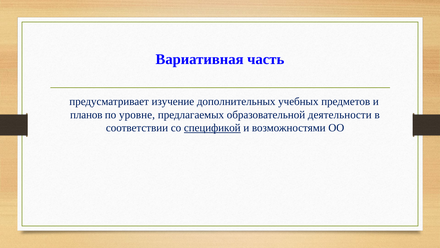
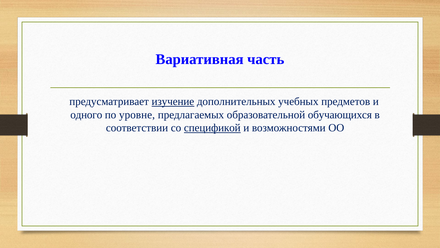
изучение underline: none -> present (173, 101)
планов: планов -> одного (86, 115)
деятельности: деятельности -> обучающихся (340, 115)
